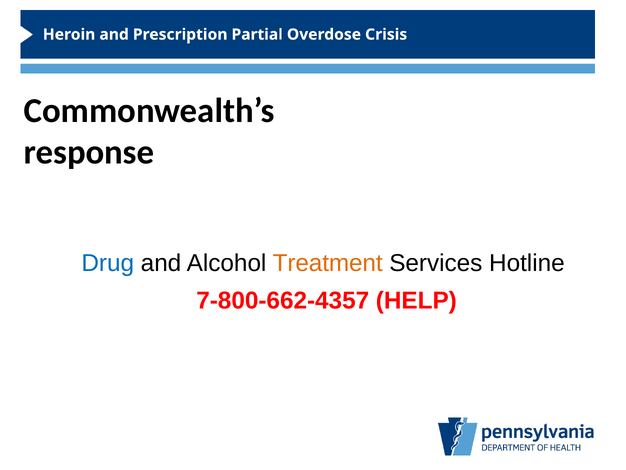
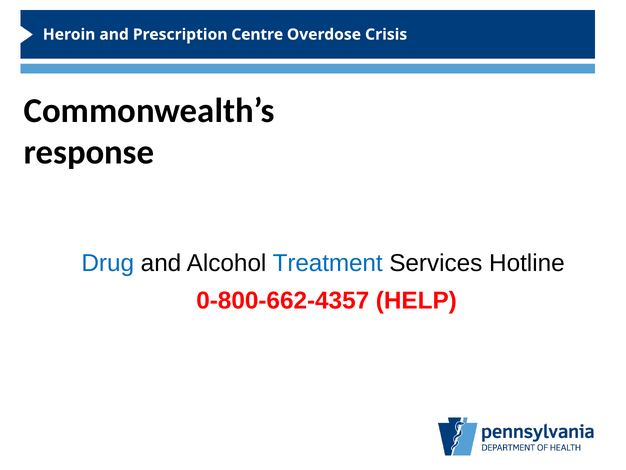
Partial: Partial -> Centre (257, 34)
Treatment colour: orange -> blue (328, 263)
7-800-662-4357: 7-800-662-4357 -> 0-800-662-4357 (283, 300)
